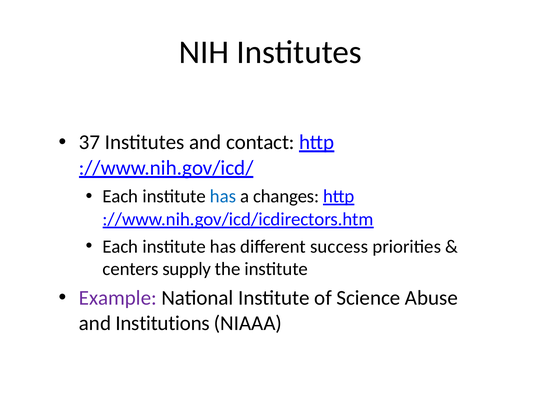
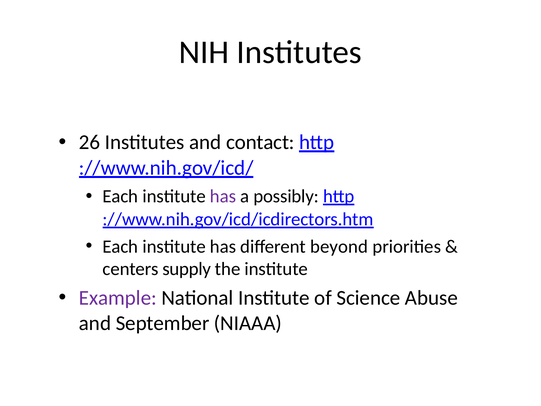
37: 37 -> 26 (90, 142)
has colour: blue -> purple (223, 196)
changes: changes -> possibly (286, 196)
success: success -> beyond (339, 246)
Institutions: Institutions -> September (163, 323)
